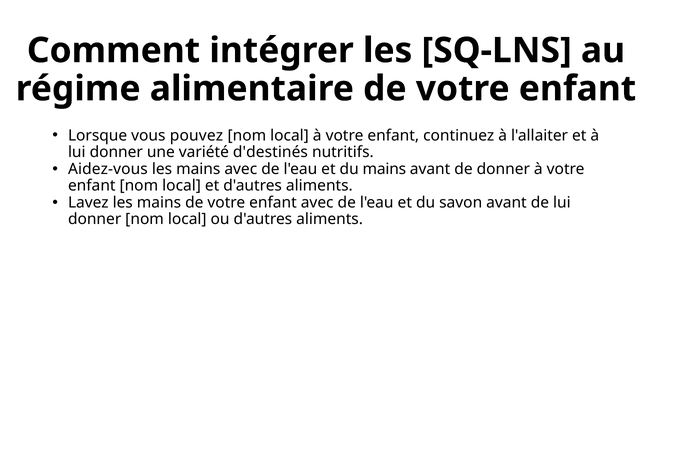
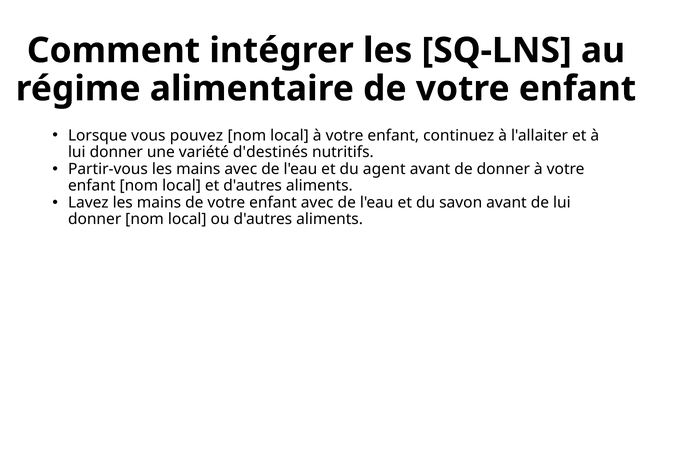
Aidez-vous: Aidez-vous -> Partir-vous (108, 169)
du mains: mains -> agent (384, 169)
